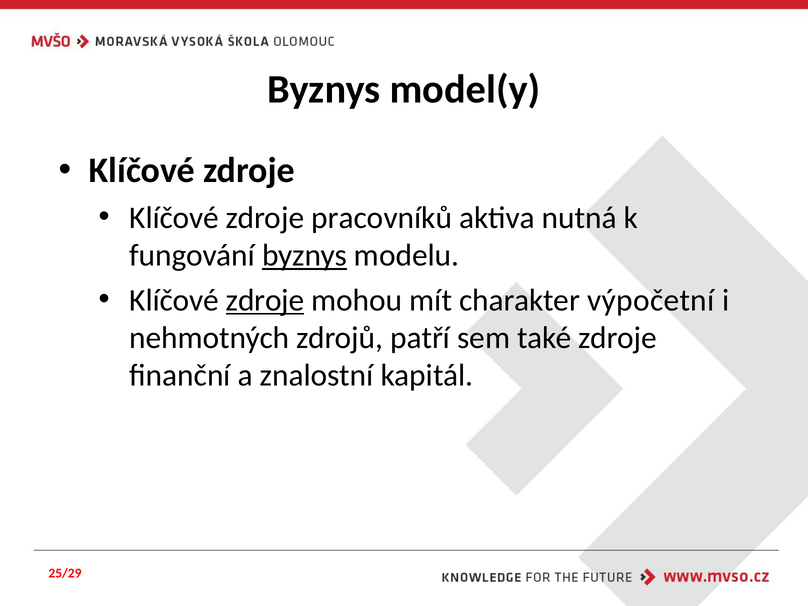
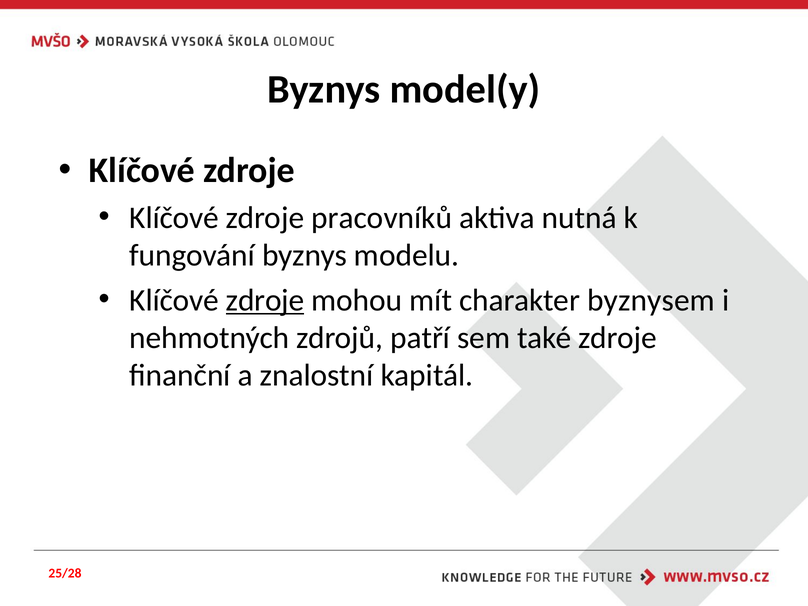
byznys underline: present -> none (305, 255)
výpočetní: výpočetní -> byznysem (651, 300)
25/29: 25/29 -> 25/28 (65, 573)
